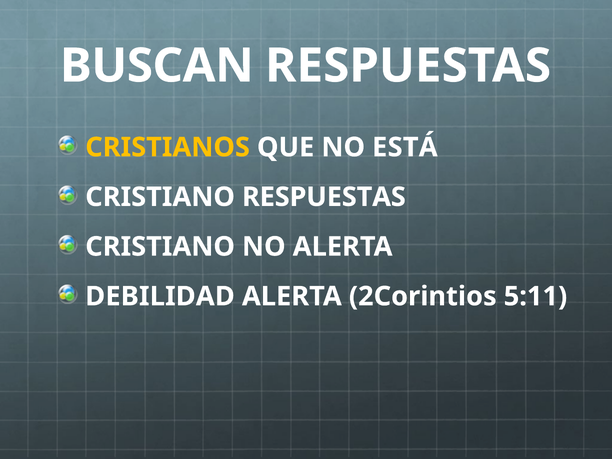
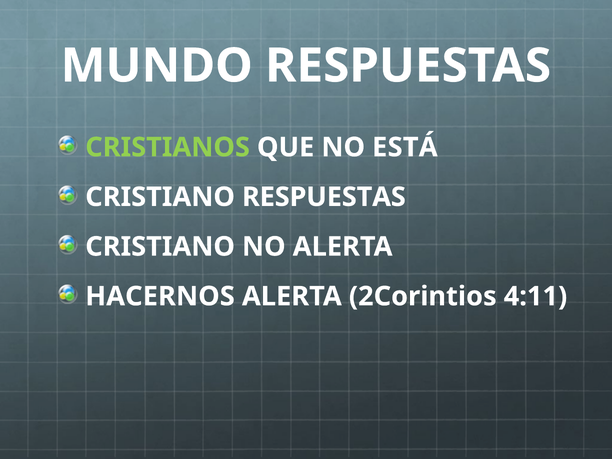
BUSCAN: BUSCAN -> MUNDO (157, 66)
CRISTIANOS colour: yellow -> light green (168, 147)
DEBILIDAD: DEBILIDAD -> HACERNOS (160, 296)
5:11: 5:11 -> 4:11 (535, 296)
